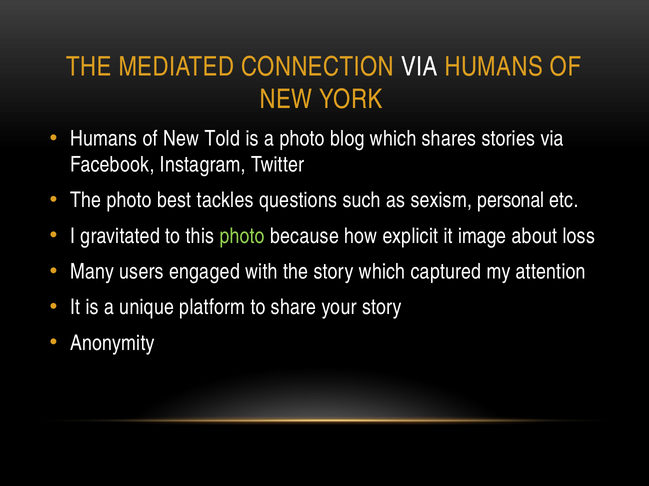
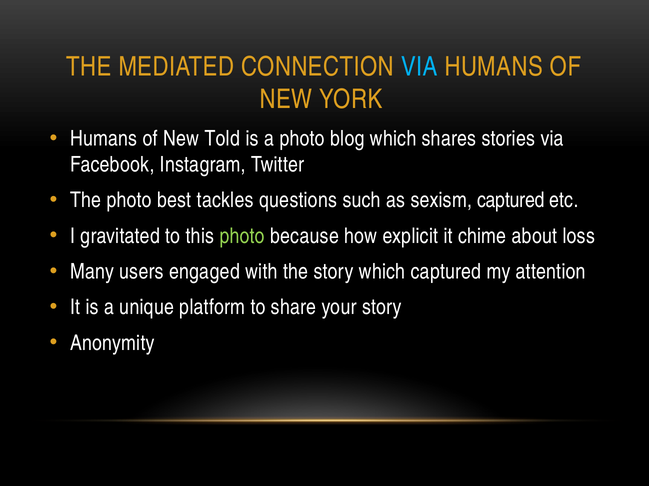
VIA colour: white -> light blue (419, 67)
sexism personal: personal -> captured (511, 201)
image: image -> chime (482, 236)
